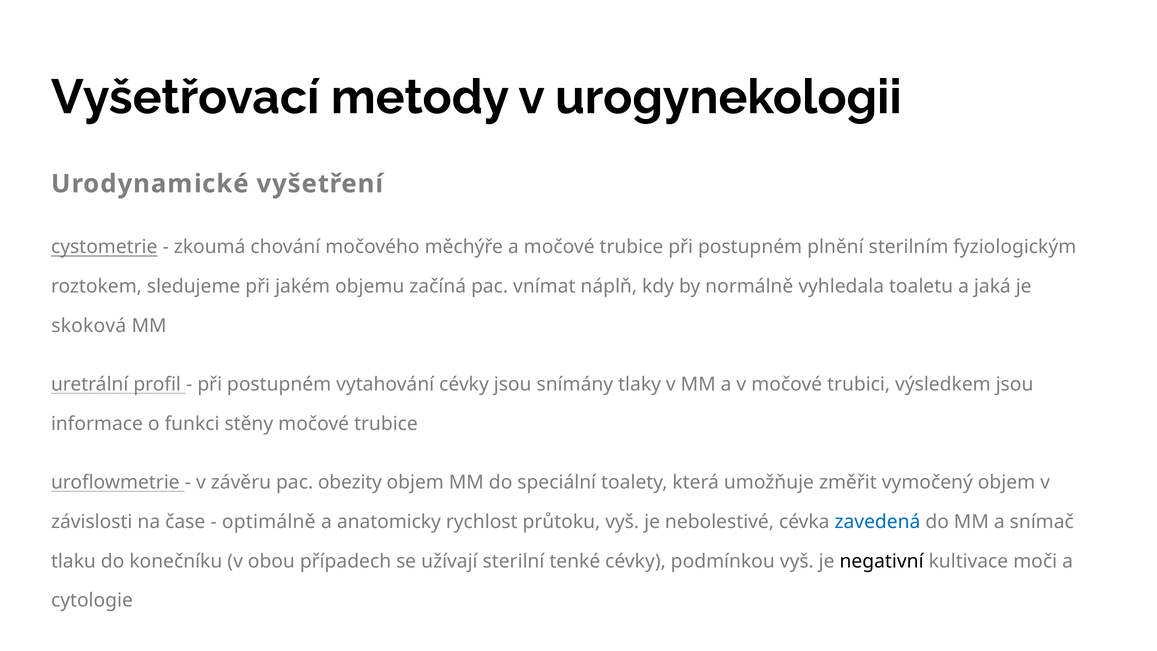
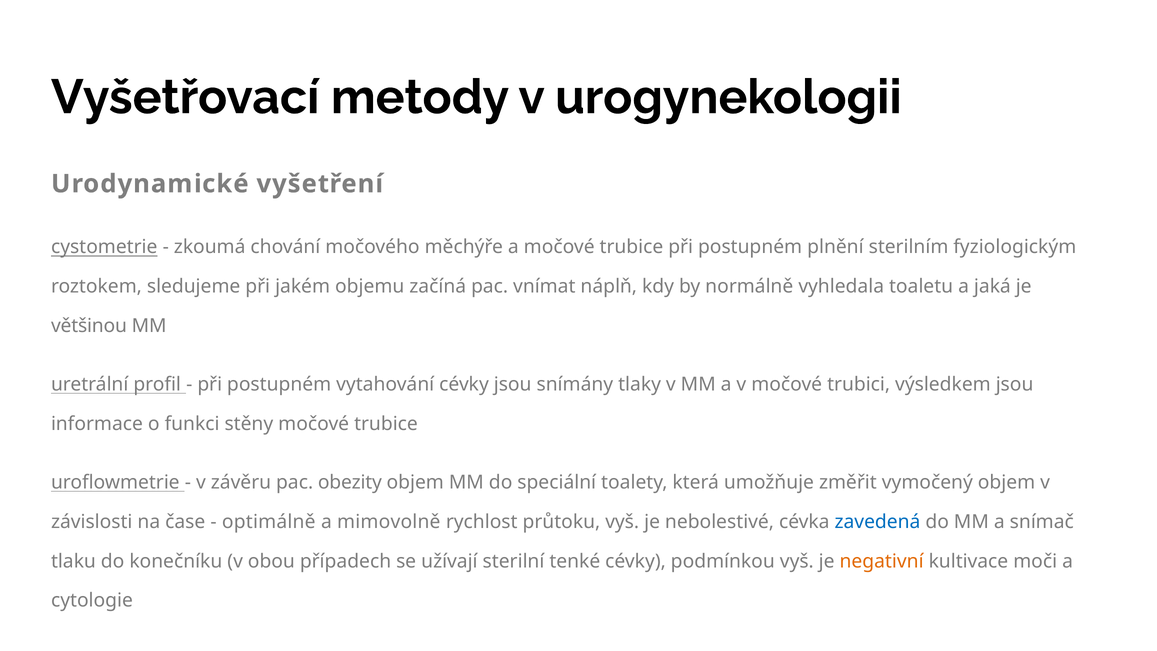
skoková: skoková -> většinou (89, 326)
anatomicky: anatomicky -> mimovolně (389, 522)
negativní colour: black -> orange (882, 561)
